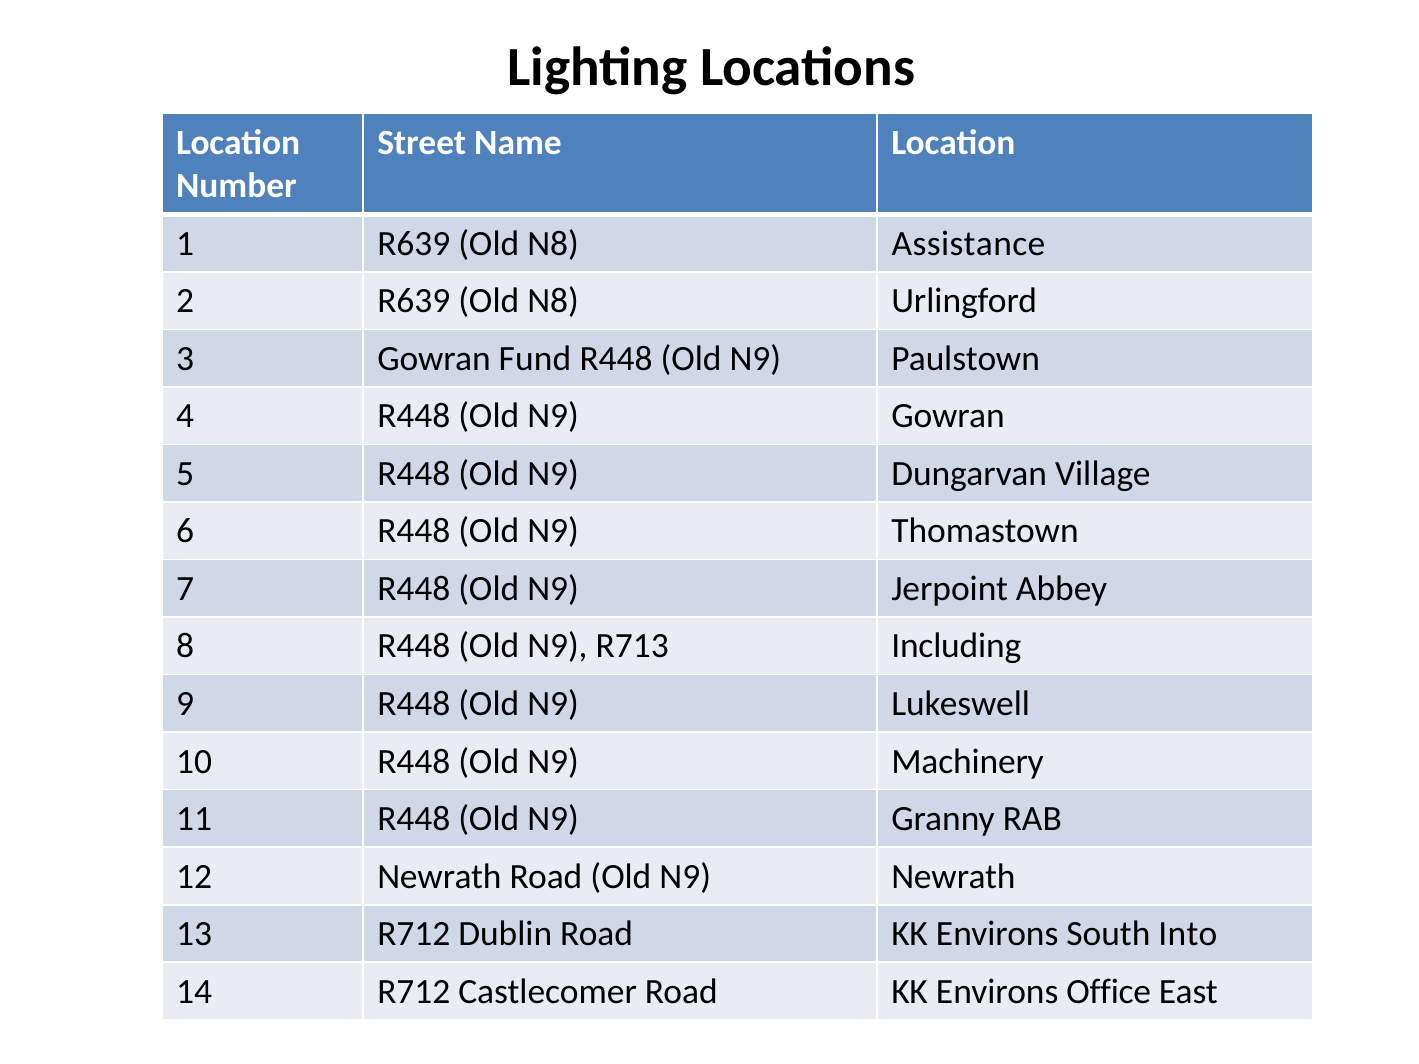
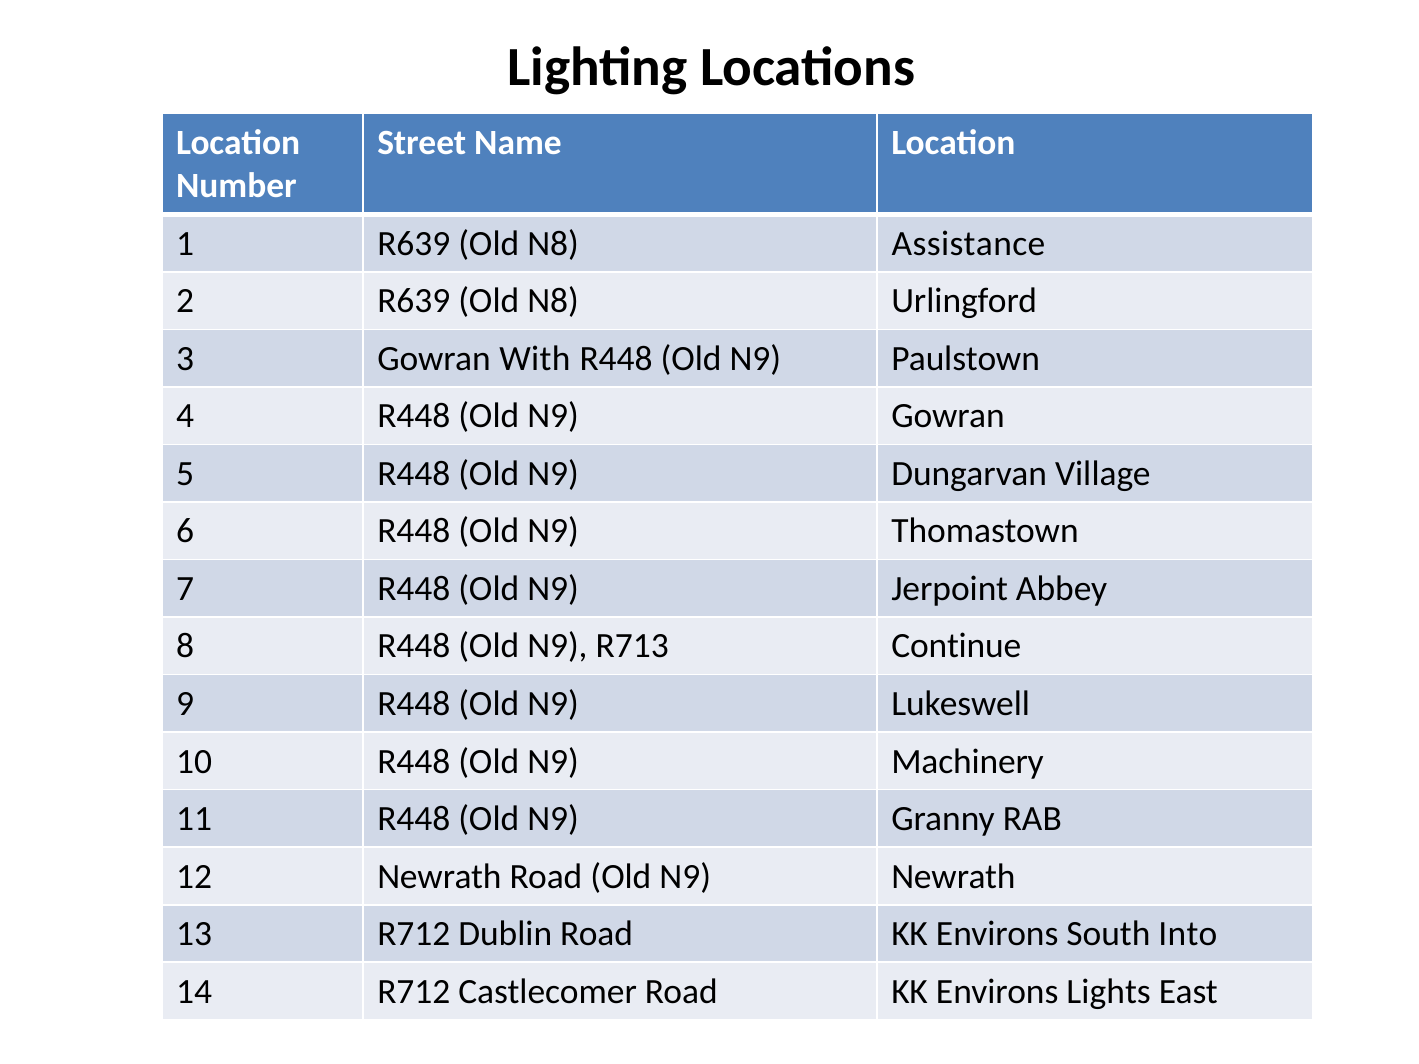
Fund: Fund -> With (535, 359)
Including: Including -> Continue (956, 646)
Office: Office -> Lights (1109, 992)
